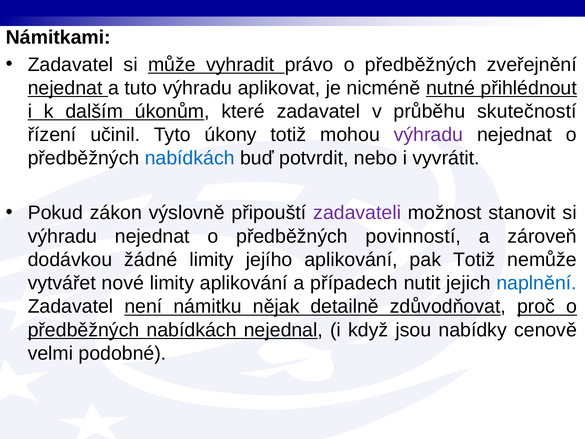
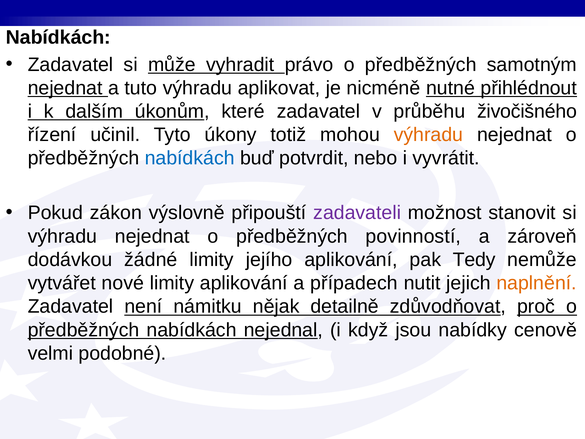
Námitkami: Námitkami -> Nabídkách (58, 37)
zveřejnění: zveřejnění -> samotným (532, 65)
skutečností: skutečností -> živočišného (527, 111)
výhradu colour: purple -> orange (429, 135)
pak Totiž: Totiž -> Tedy (474, 260)
naplnění colour: blue -> orange (537, 283)
